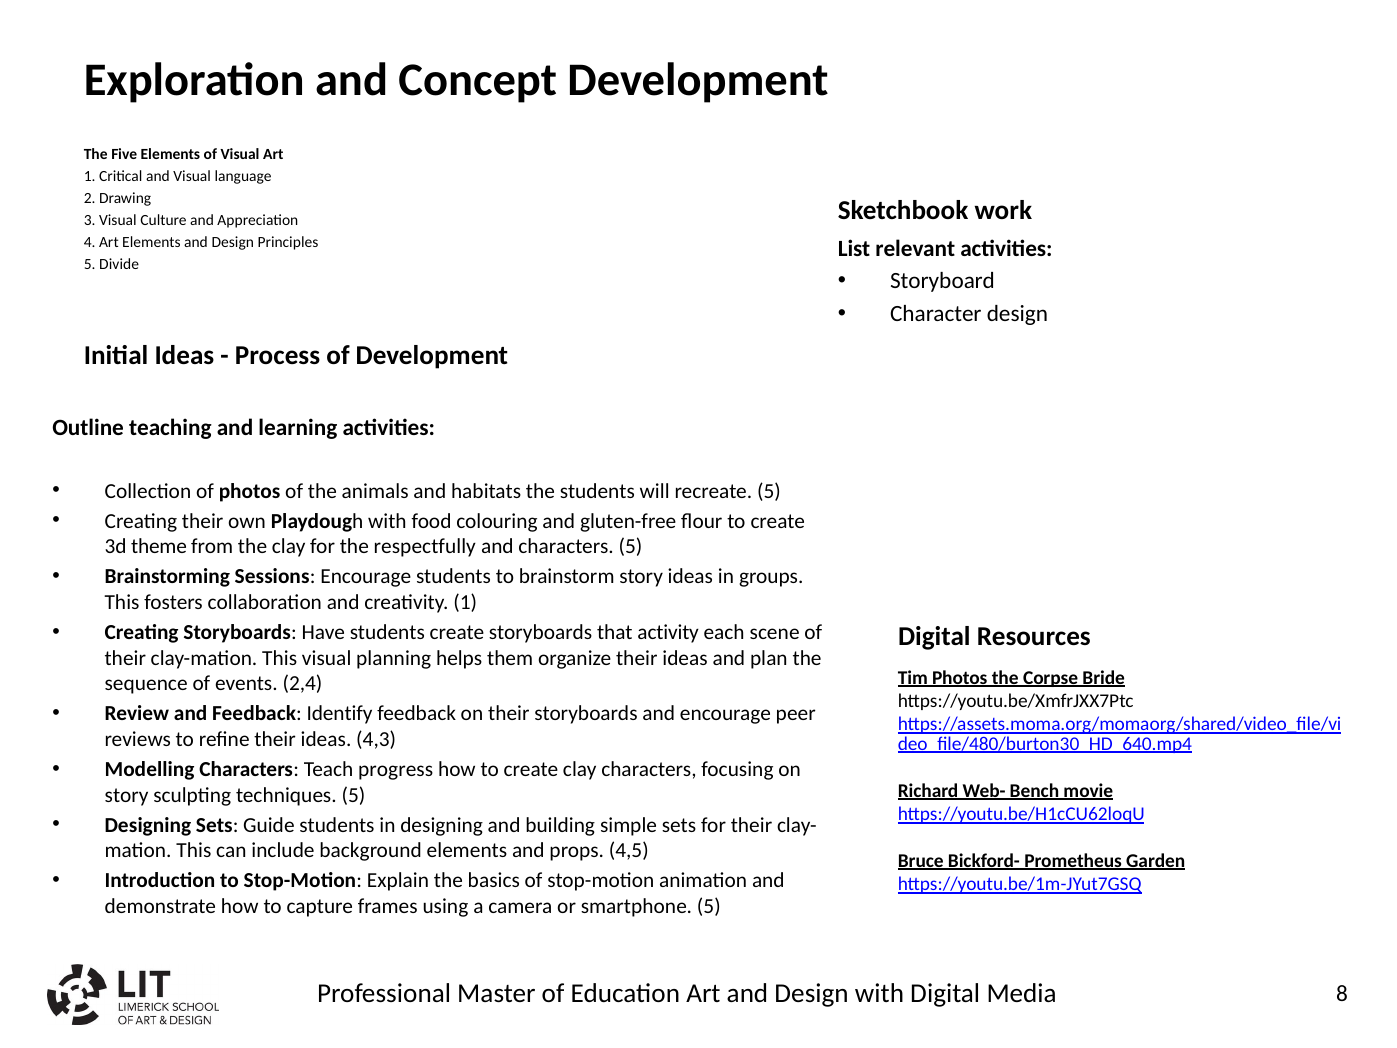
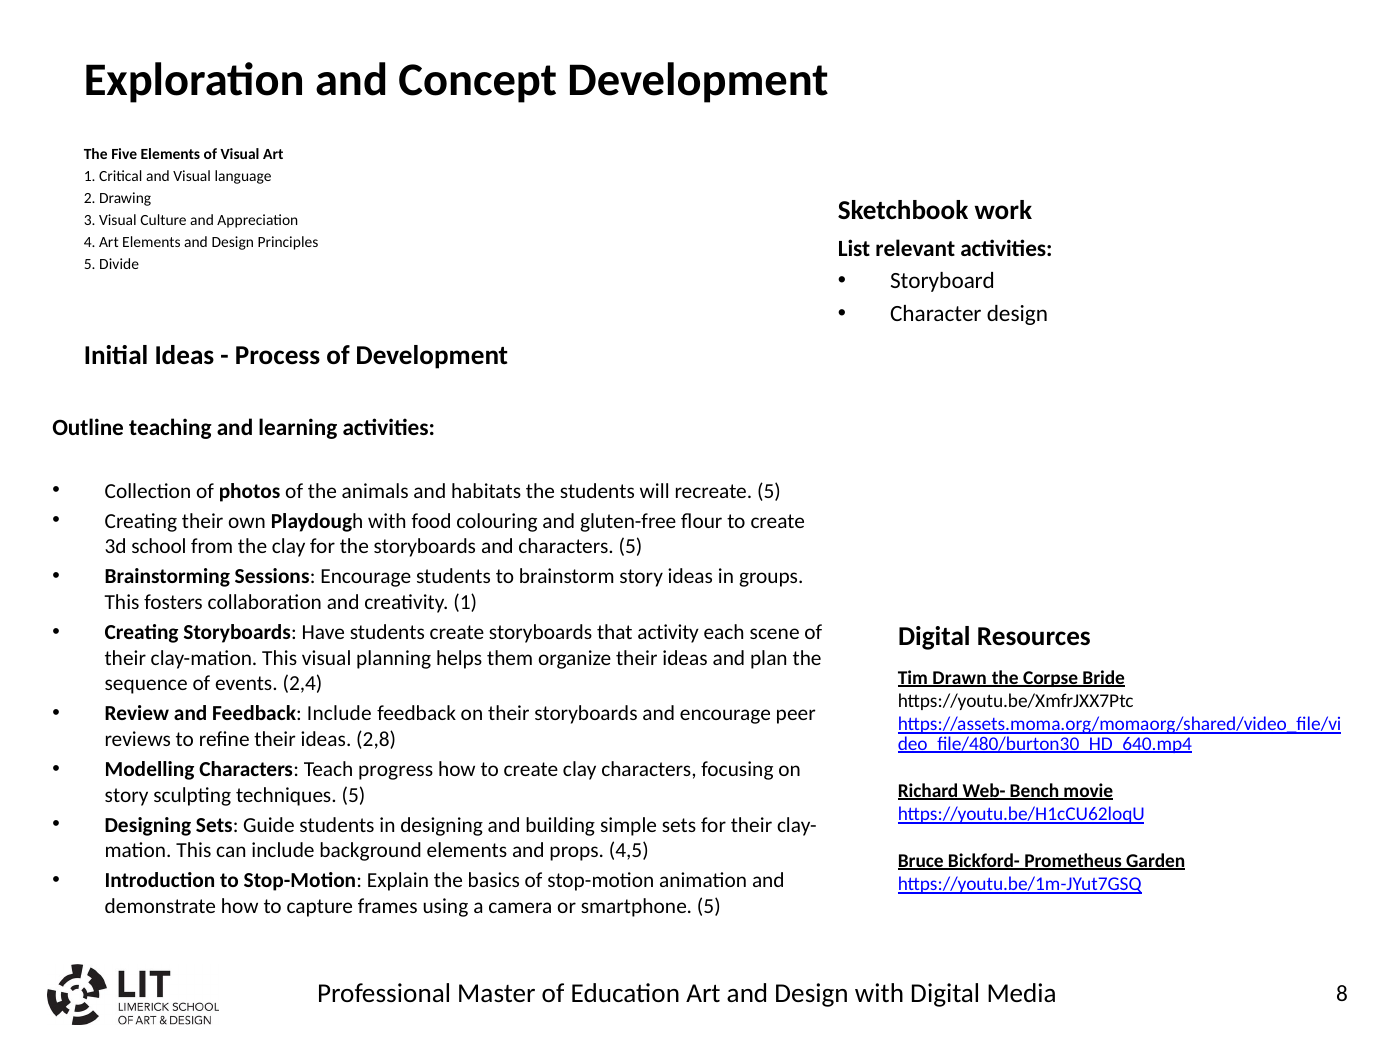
theme: theme -> school (159, 547)
the respectfully: respectfully -> storyboards (425, 547)
Tim Photos: Photos -> Drawn (960, 678)
Feedback Identify: Identify -> Include (339, 714)
4,3: 4,3 -> 2,8 (376, 739)
